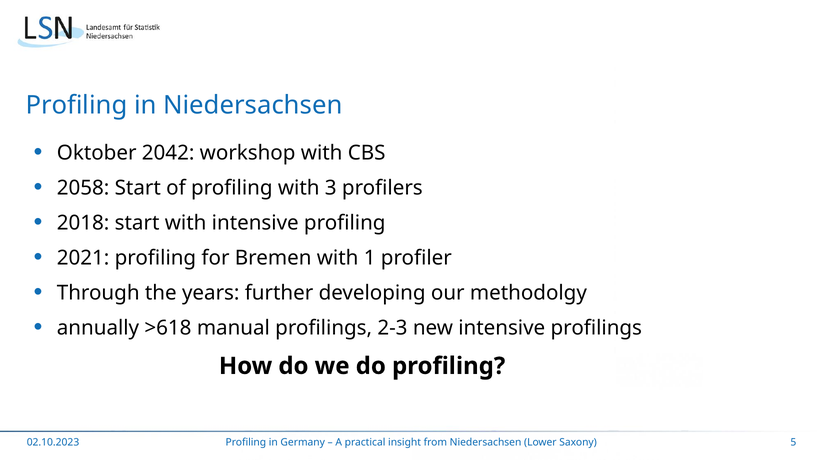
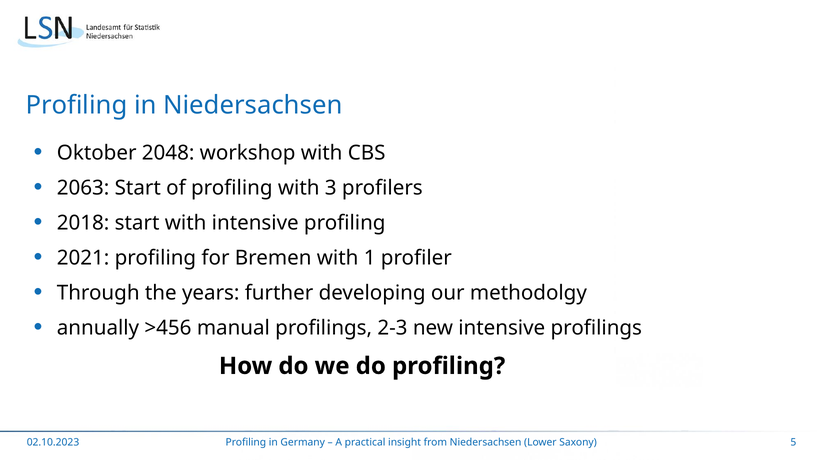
2042: 2042 -> 2048 (168, 153)
2058: 2058 -> 2063 (83, 188)
>618: >618 -> >456 (168, 328)
